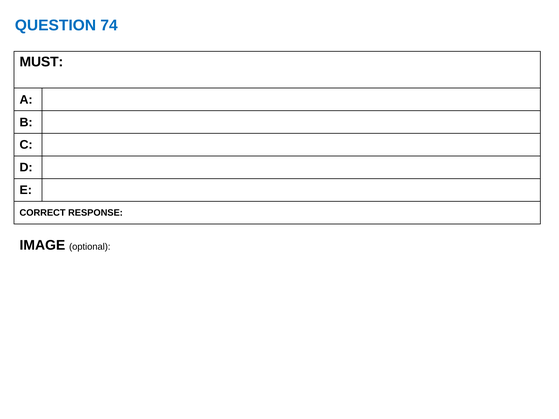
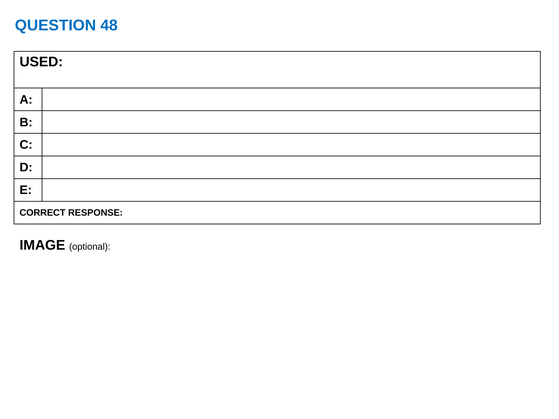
74: 74 -> 48 (109, 25)
MUST: MUST -> USED (41, 62)
